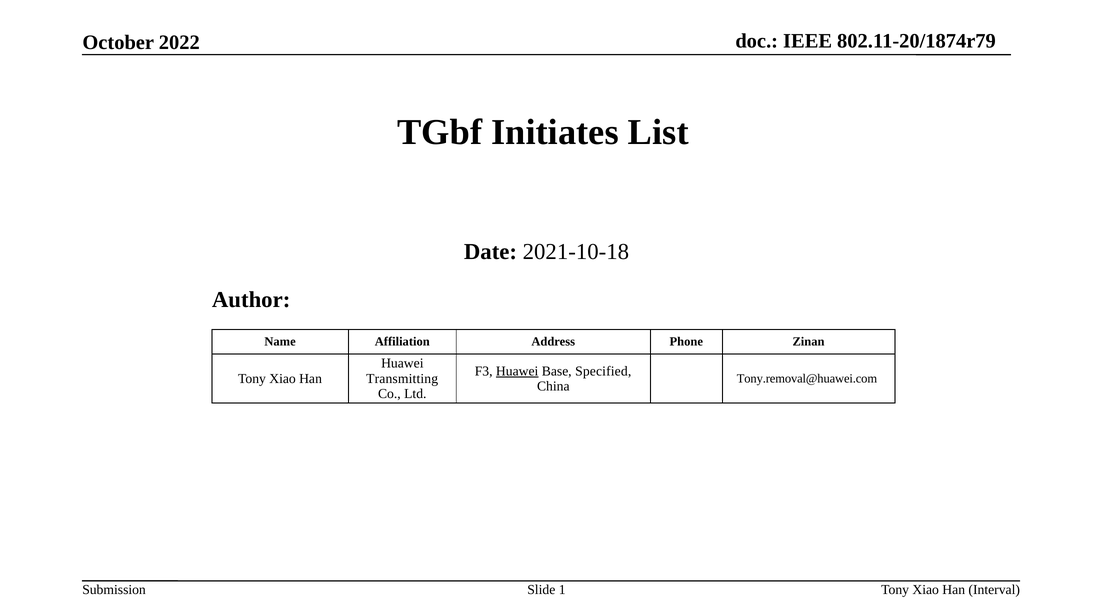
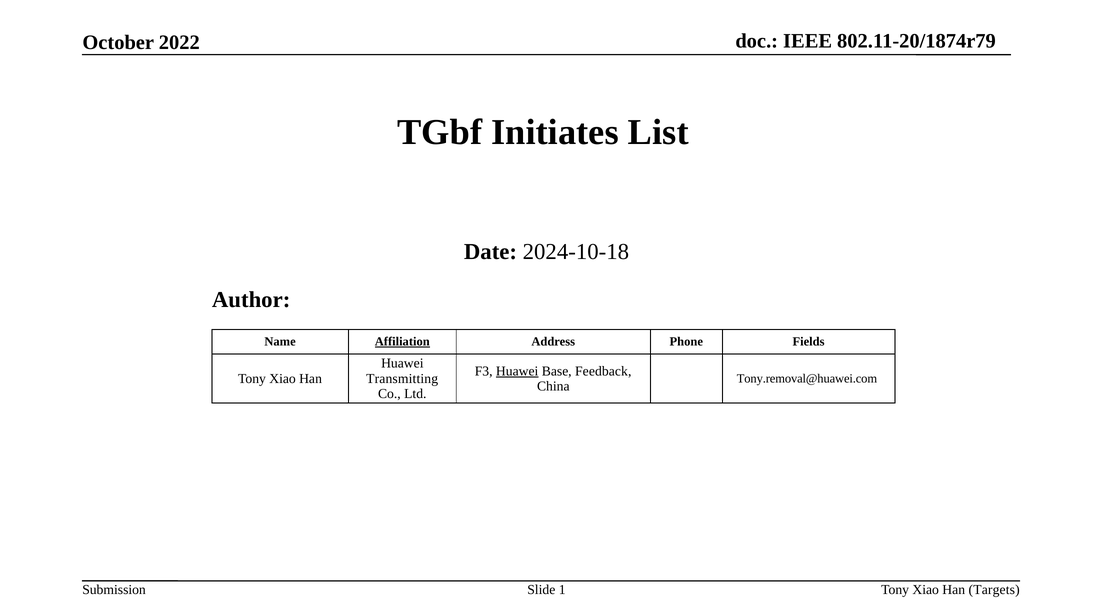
2021-10-18: 2021-10-18 -> 2024-10-18 (576, 252)
Affiliation underline: none -> present (402, 342)
Zinan: Zinan -> Fields (809, 342)
Specified: Specified -> Feedback (603, 371)
Interval: Interval -> Targets (994, 590)
